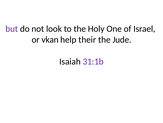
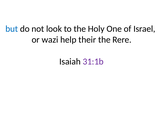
but colour: purple -> blue (12, 29)
vkan: vkan -> wazi (50, 39)
Jude: Jude -> Rere (122, 39)
